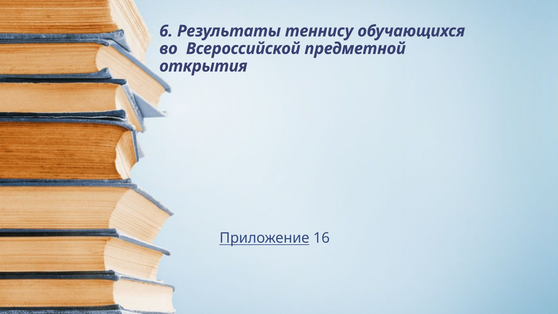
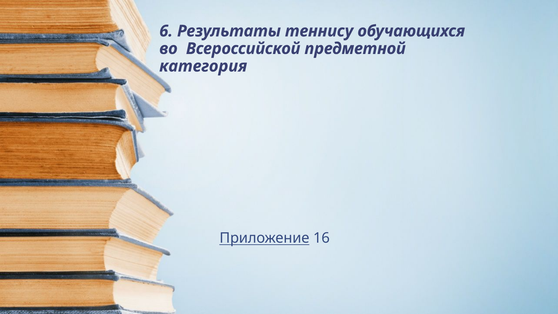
открытия: открытия -> категория (203, 66)
